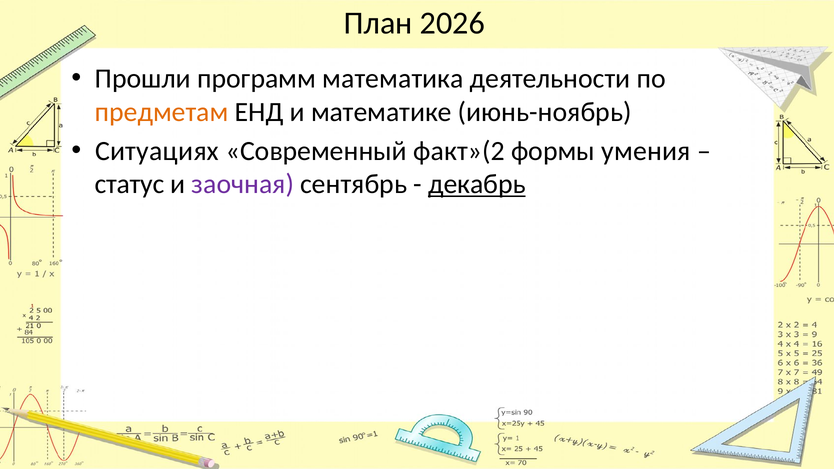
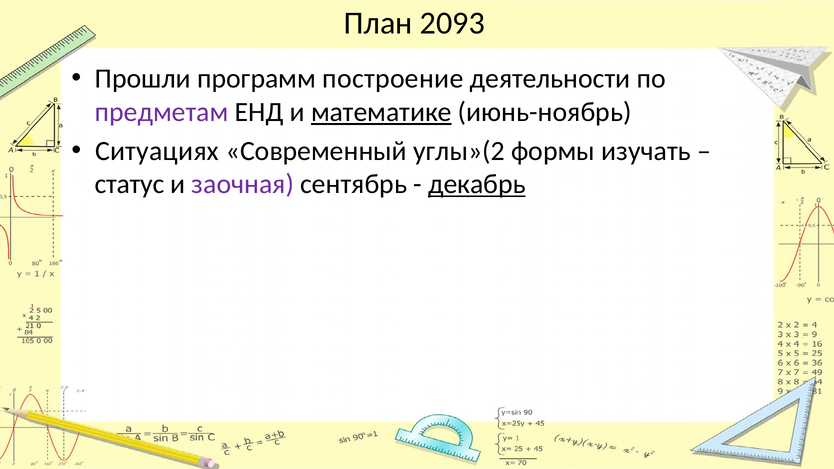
2026: 2026 -> 2093 (452, 23)
математика: математика -> построение (393, 79)
предметам colour: orange -> purple (162, 112)
математике underline: none -> present (381, 112)
факт»(2: факт»(2 -> углы»(2 (459, 151)
умения: умения -> изучать (646, 151)
